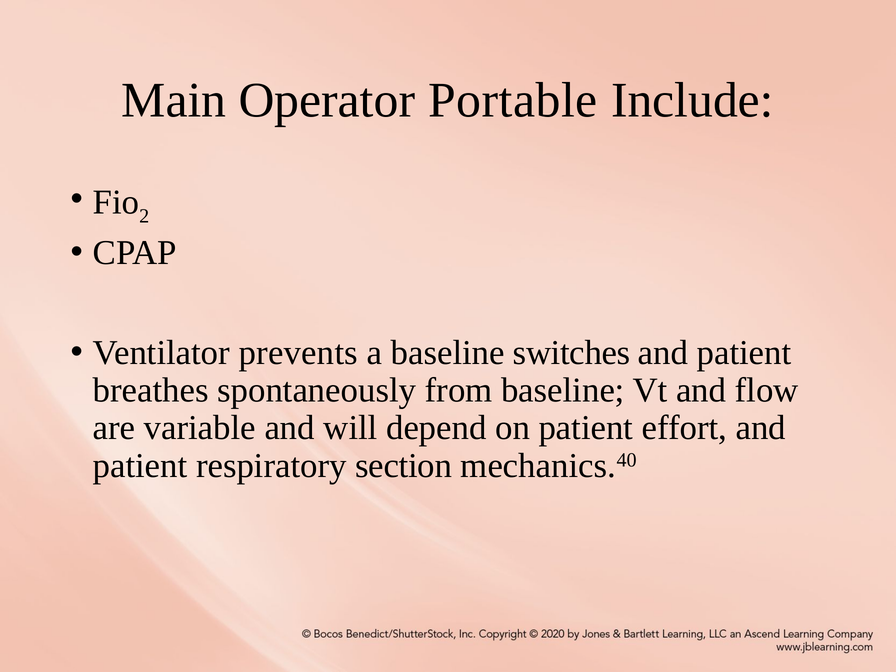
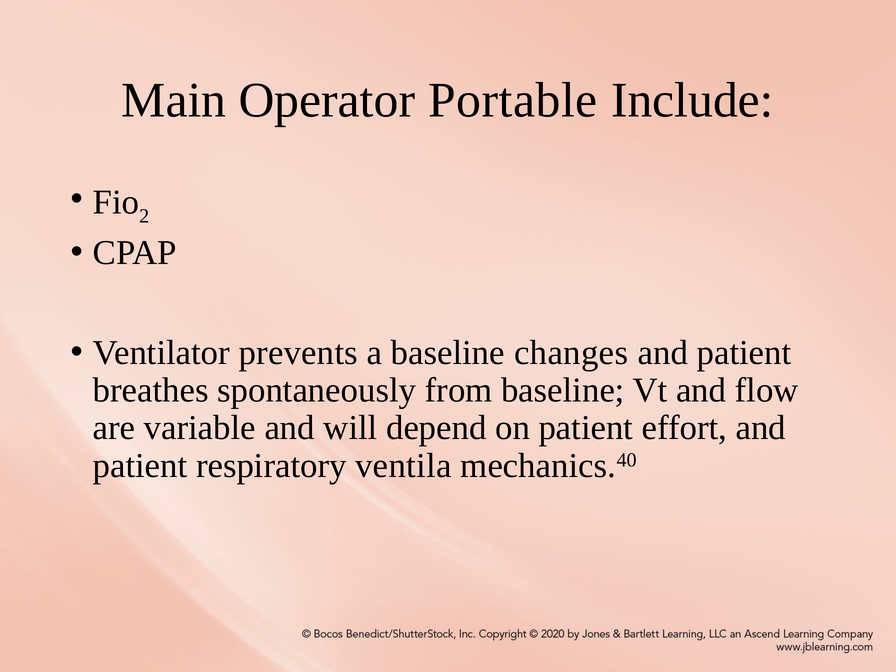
switches: switches -> changes (571, 353)
section: section -> ventila (403, 466)
